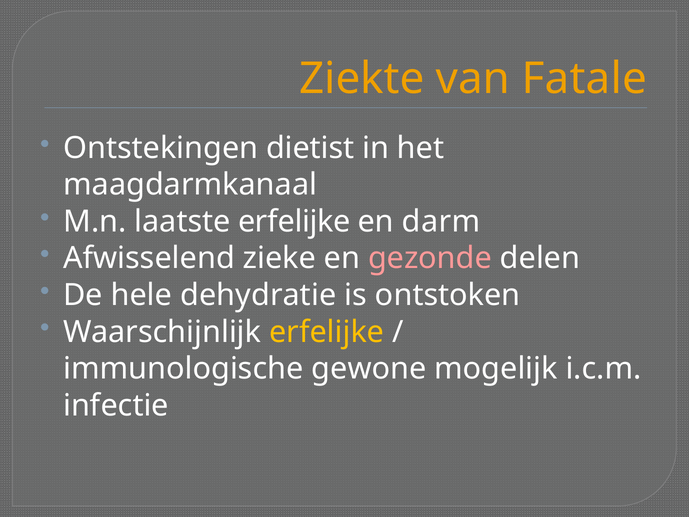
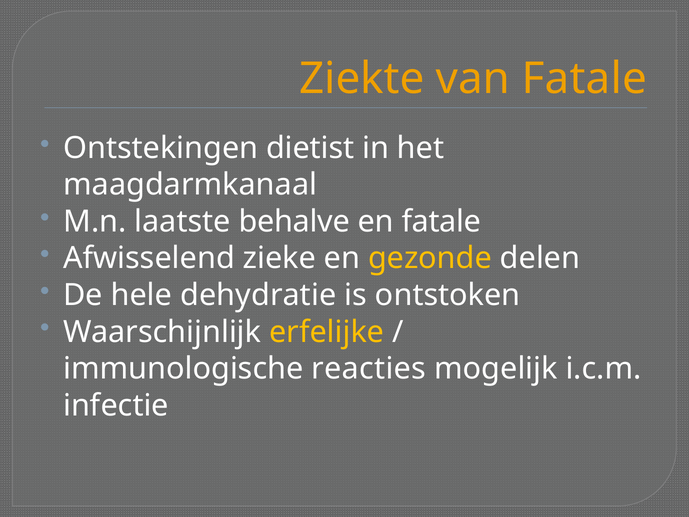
laatste erfelijke: erfelijke -> behalve (294, 221)
en darm: darm -> fatale (441, 221)
gezonde colour: pink -> yellow (430, 258)
gewone: gewone -> reacties (369, 368)
